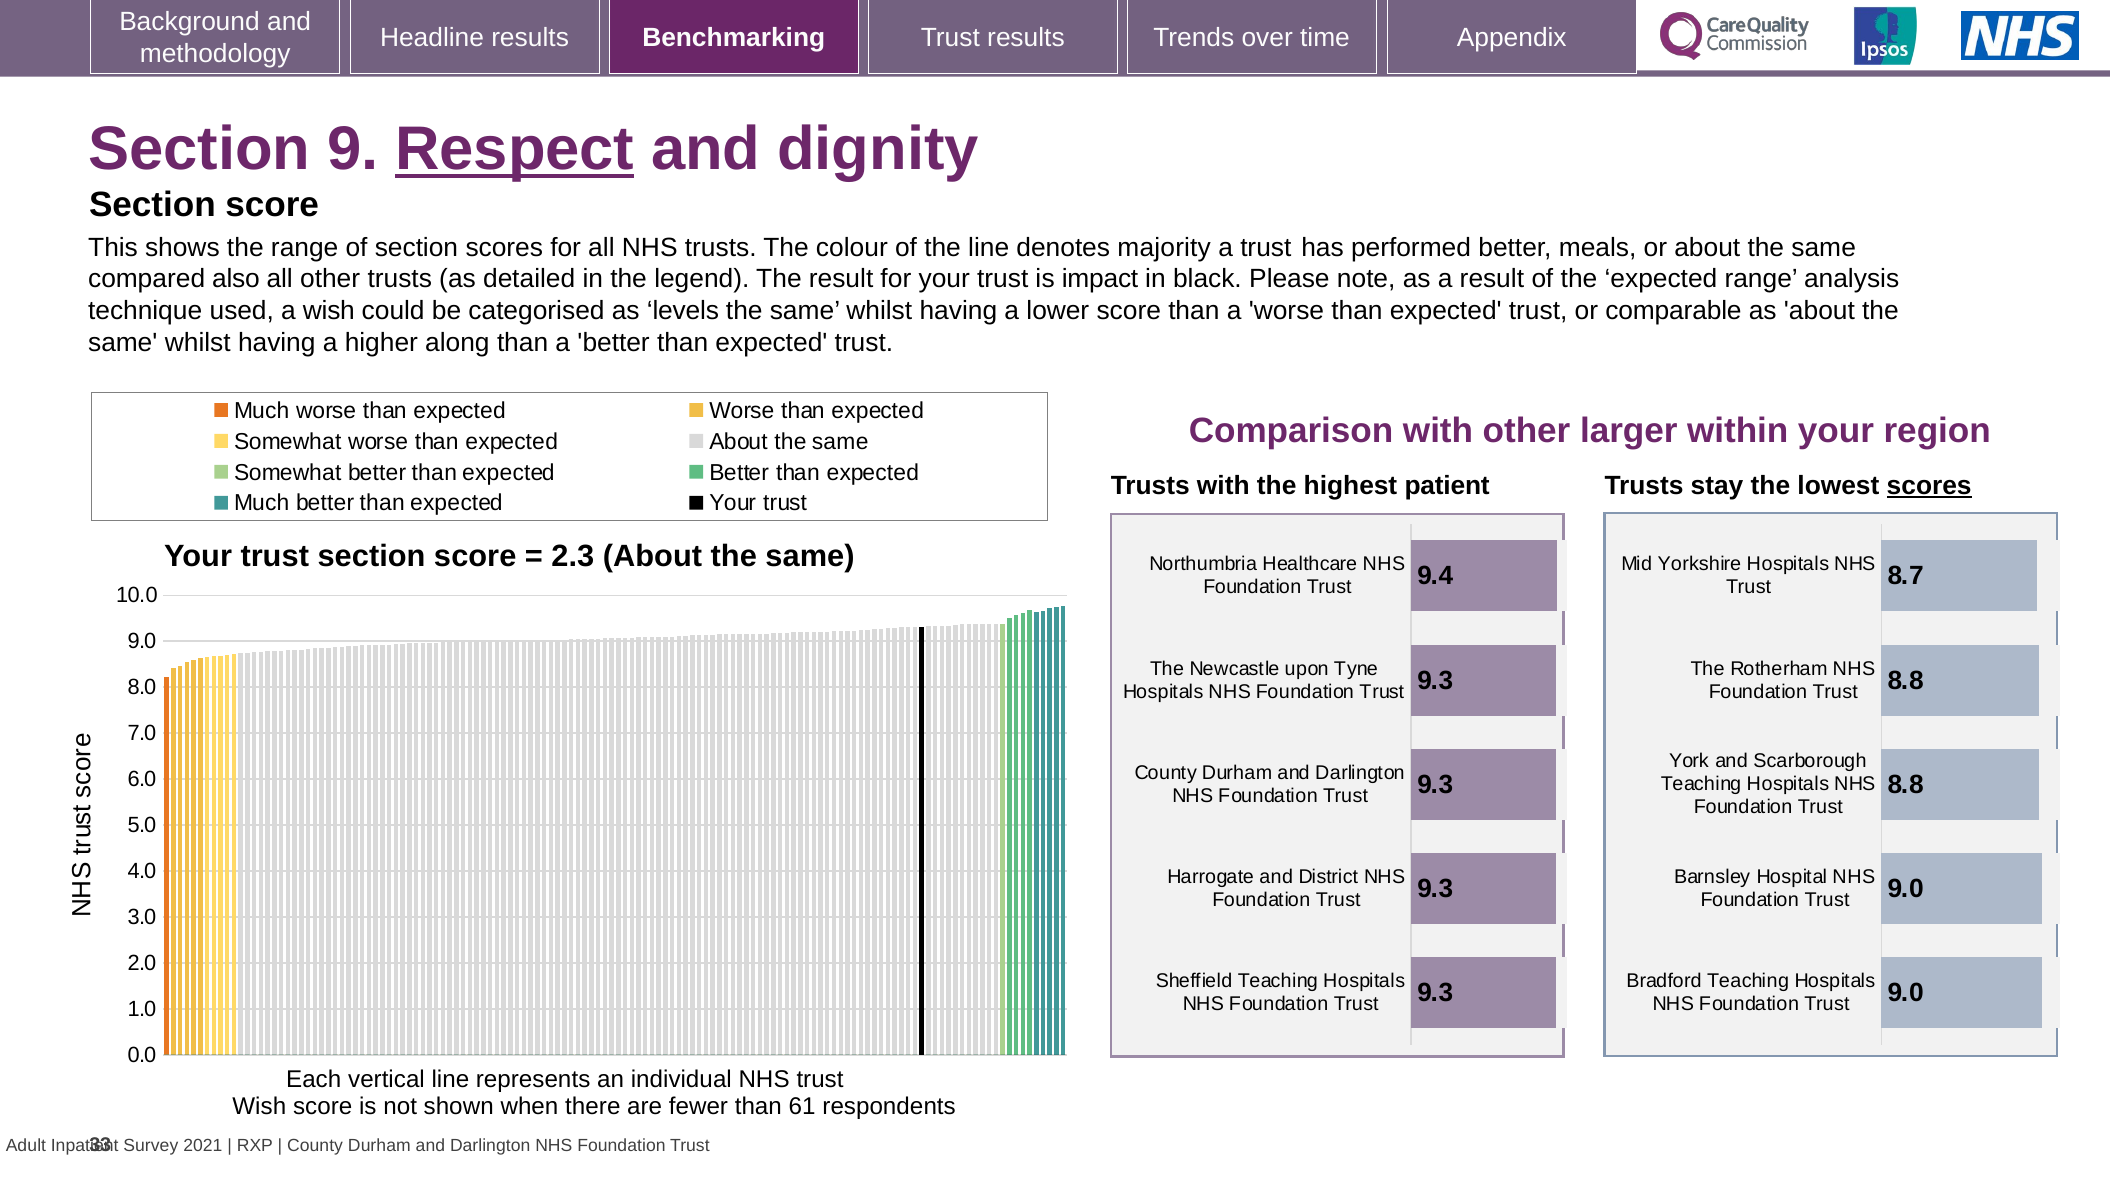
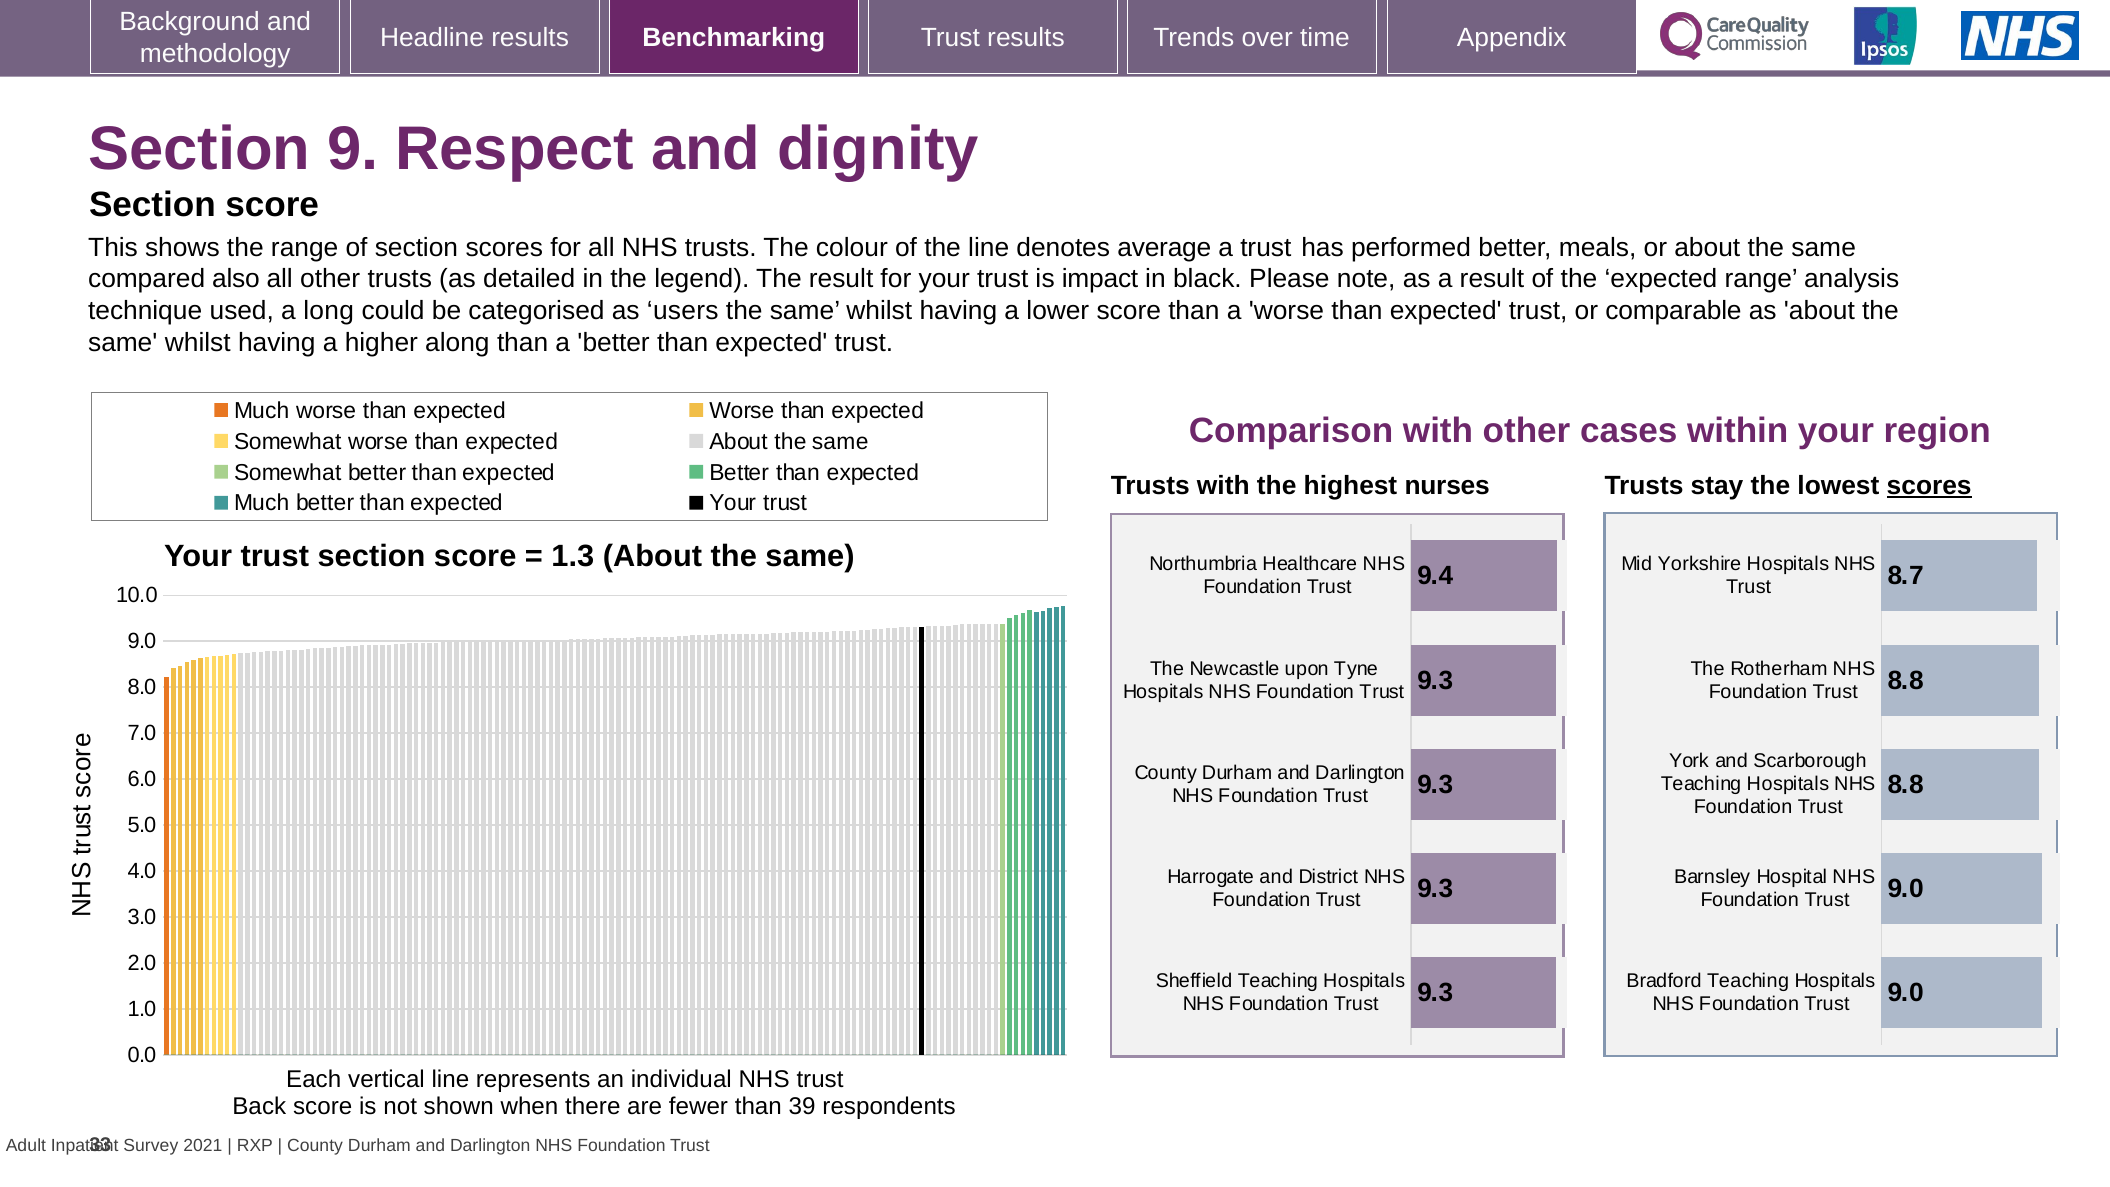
Respect underline: present -> none (515, 149)
majority: majority -> average (1164, 248)
a wish: wish -> long (329, 311)
levels: levels -> users (683, 311)
larger: larger -> cases (1629, 430)
patient: patient -> nurses (1447, 486)
2.3: 2.3 -> 1.3 (573, 556)
Wish: Wish -> Back (259, 1106)
61: 61 -> 39 (802, 1106)
